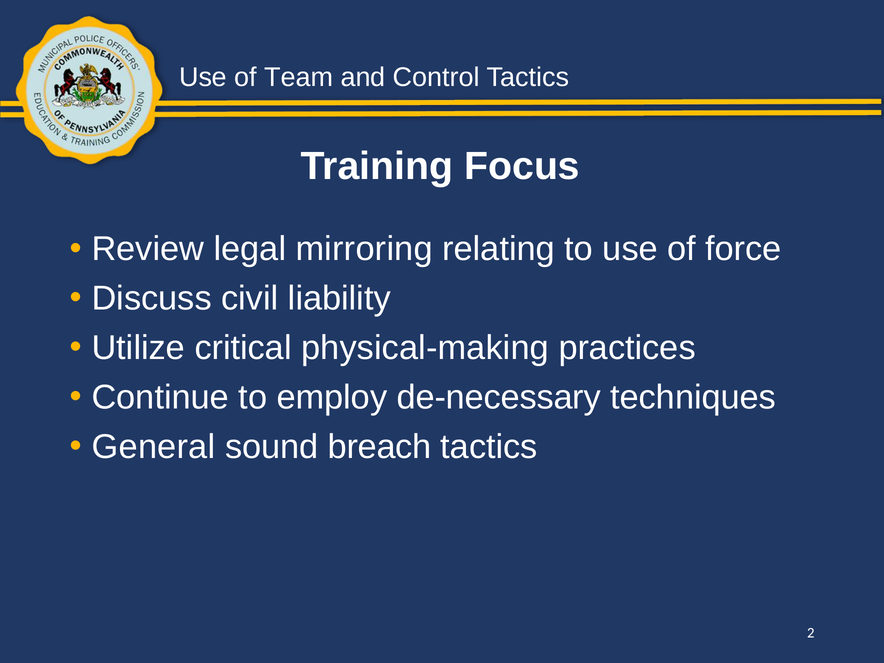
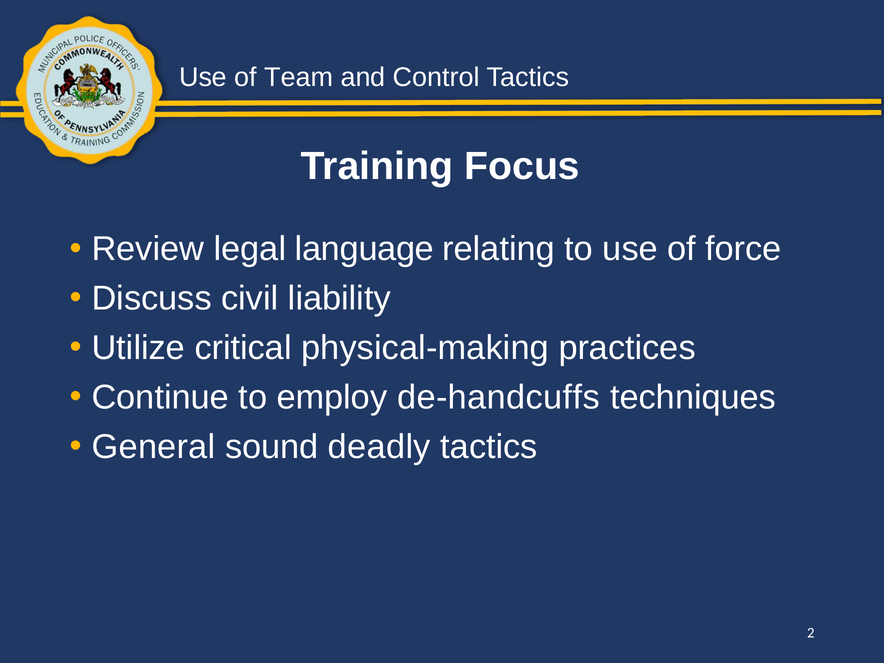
mirroring: mirroring -> language (364, 249)
de-necessary: de-necessary -> de-handcuffs (499, 397)
breach: breach -> deadly (379, 447)
